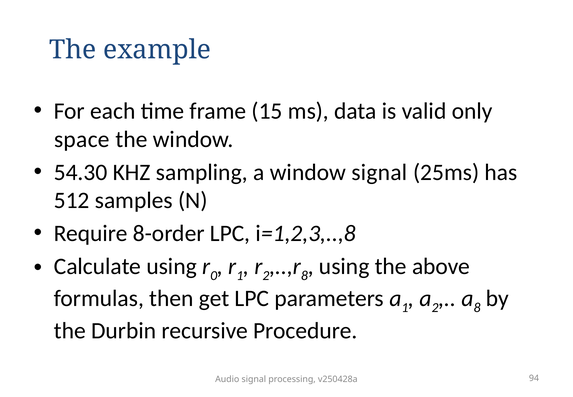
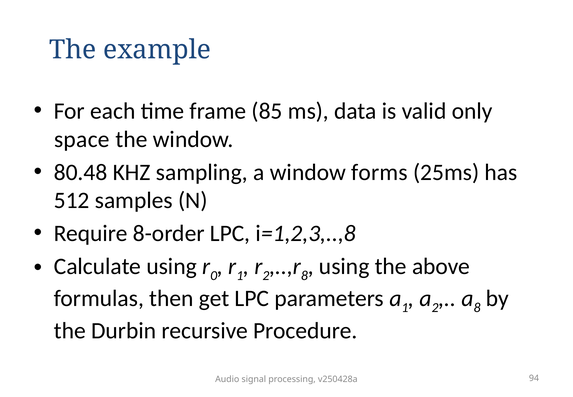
15: 15 -> 85 (267, 111)
54.30: 54.30 -> 80.48 (81, 172)
window signal: signal -> forms (379, 172)
